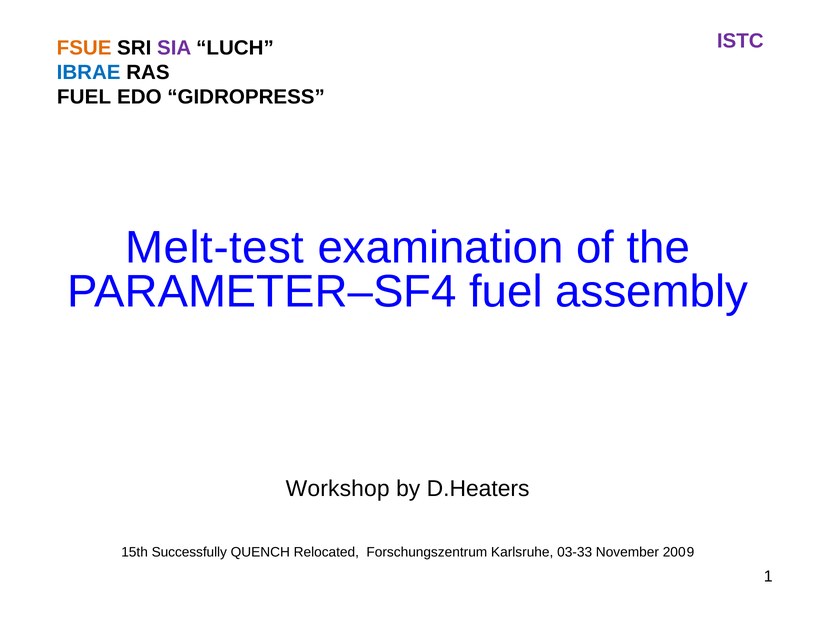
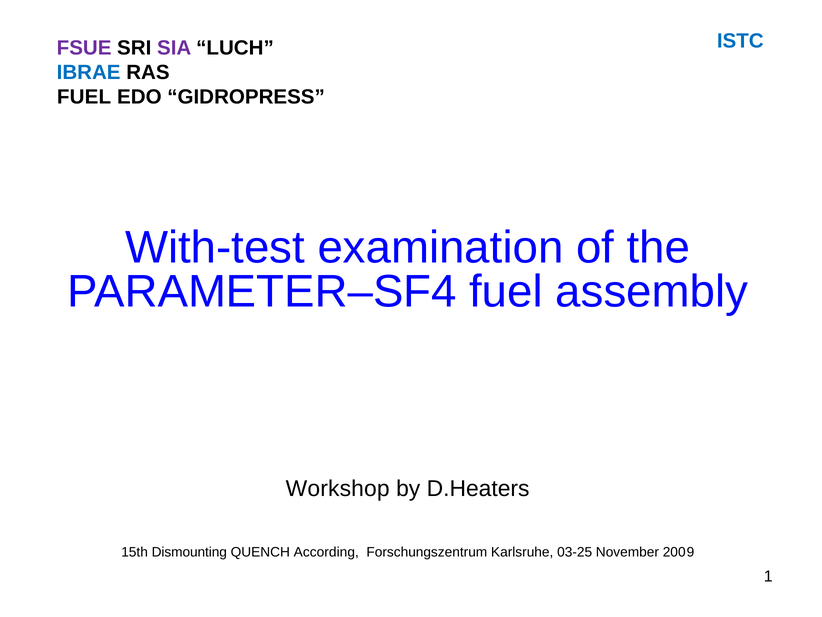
ISTC colour: purple -> blue (740, 41)
FSUE colour: orange -> purple (84, 48)
Melt-test: Melt-test -> With-test (215, 247)
Successfully: Successfully -> Dismounting (189, 552)
Relocated: Relocated -> According (326, 552)
03-33: 03-33 -> 03-25 (575, 552)
